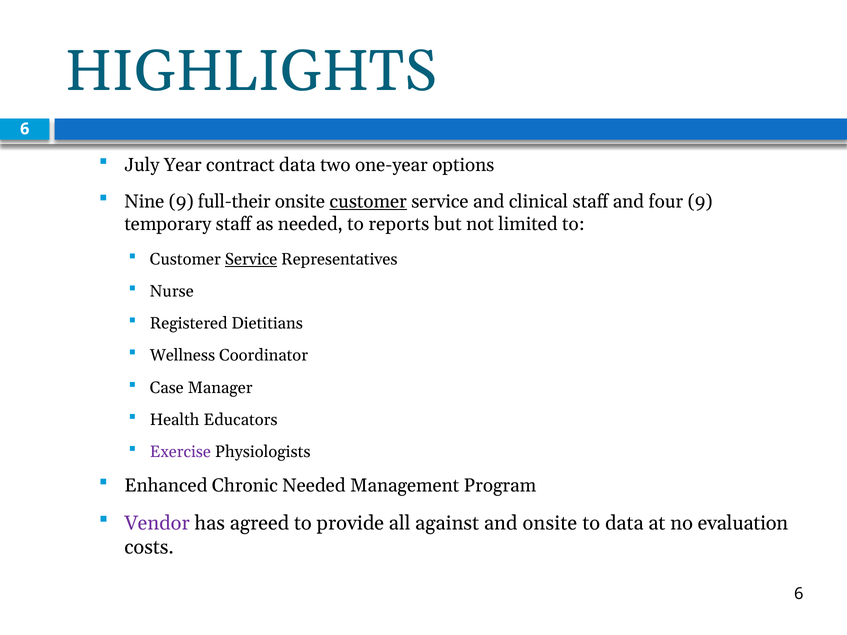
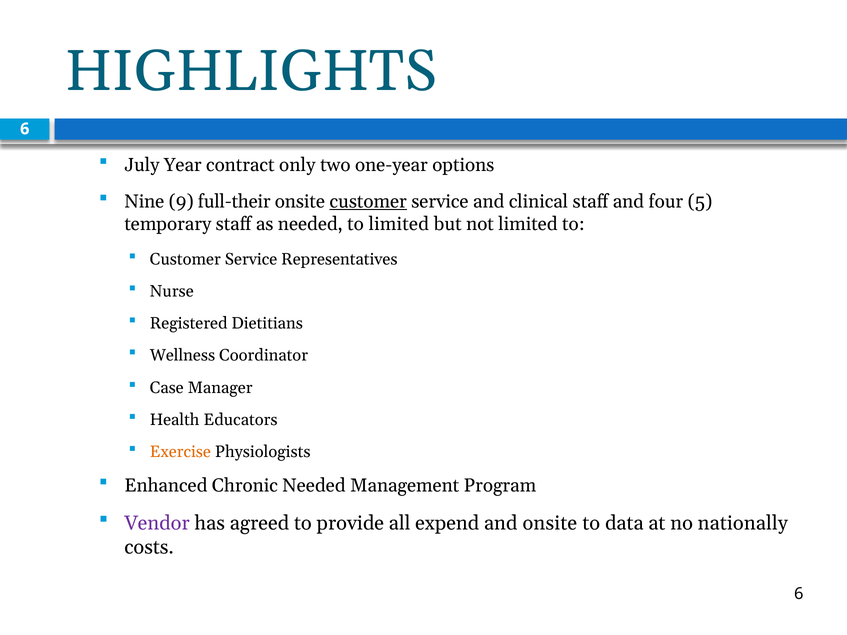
contract data: data -> only (297, 165)
four 9: 9 -> 5 (700, 202)
to reports: reports -> limited (399, 224)
Service underline: present -> none (251, 259)
Exercise colour: purple -> orange (180, 452)
against: against -> expend (447, 523)
evaluation: evaluation -> nationally (743, 523)
